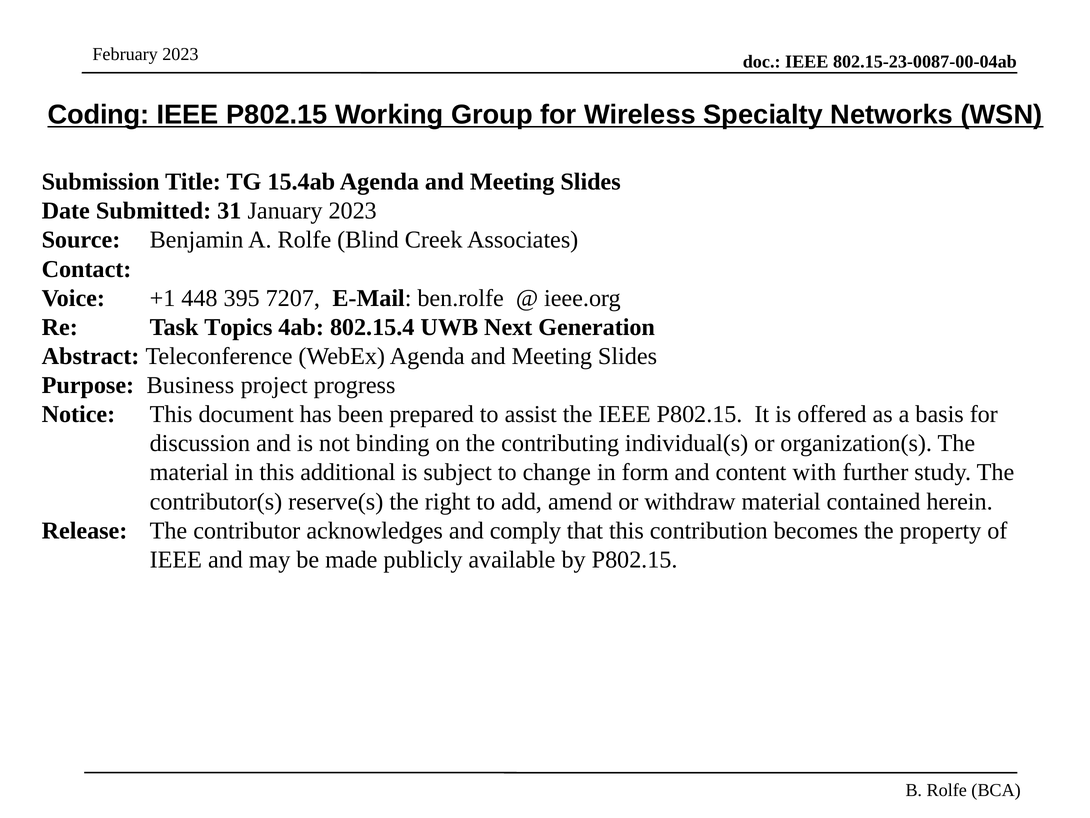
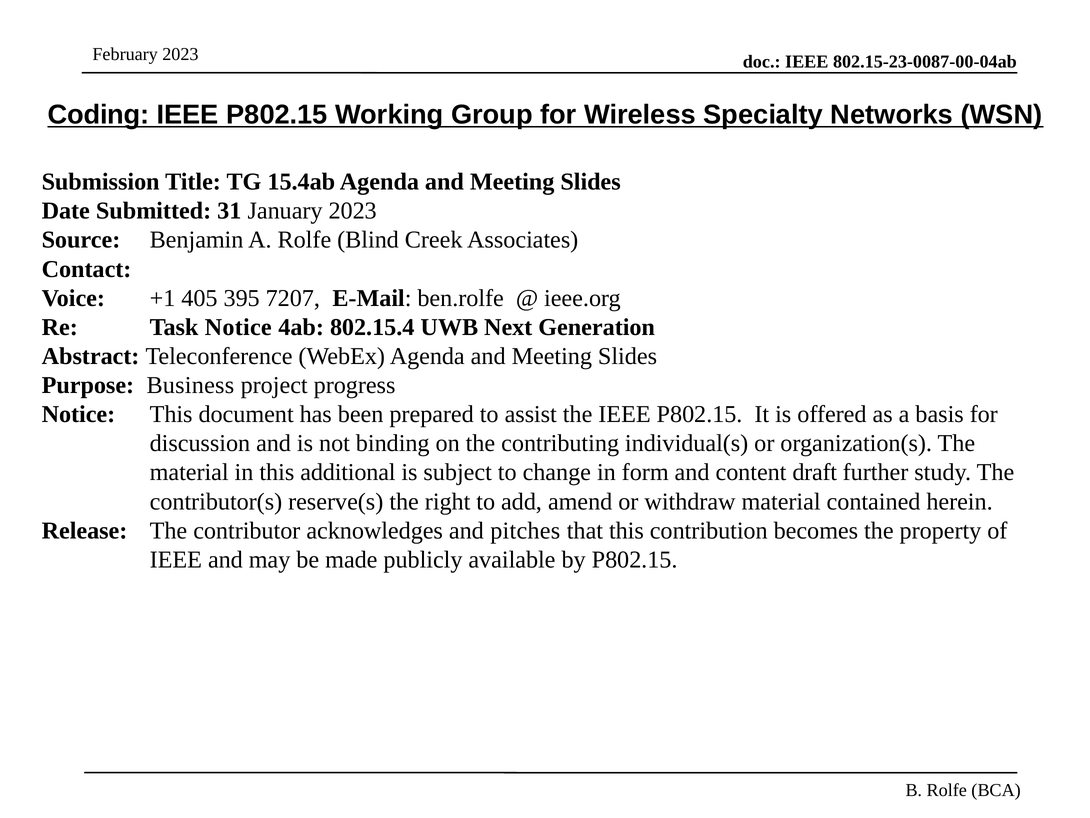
448: 448 -> 405 (199, 298)
Task Topics: Topics -> Notice (238, 327)
with: with -> draft (815, 472)
comply: comply -> pitches (525, 530)
